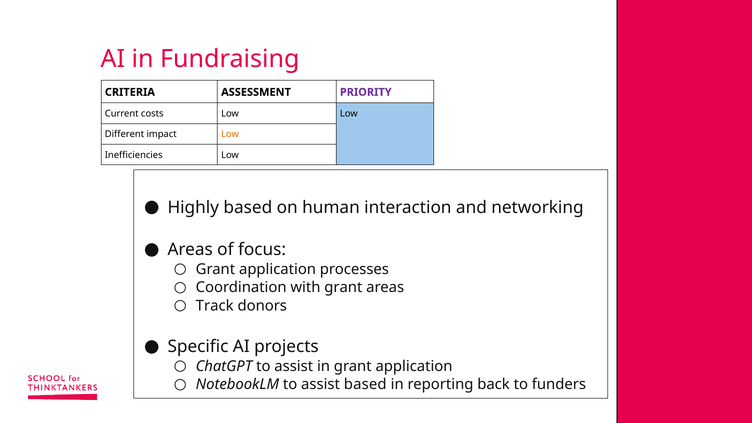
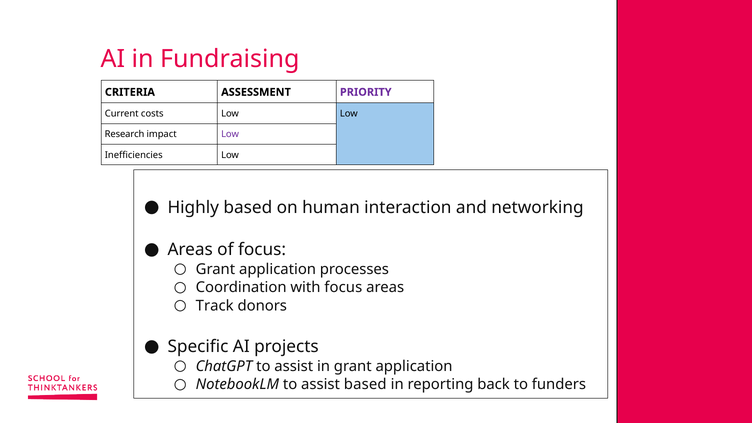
Different: Different -> Research (125, 134)
Low colour: orange -> purple (230, 134)
with grant: grant -> focus (343, 288)
